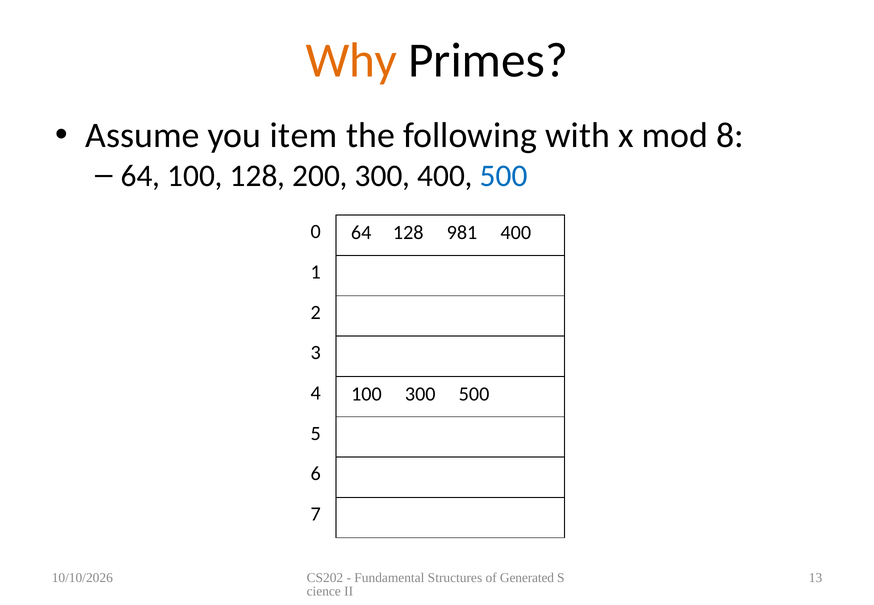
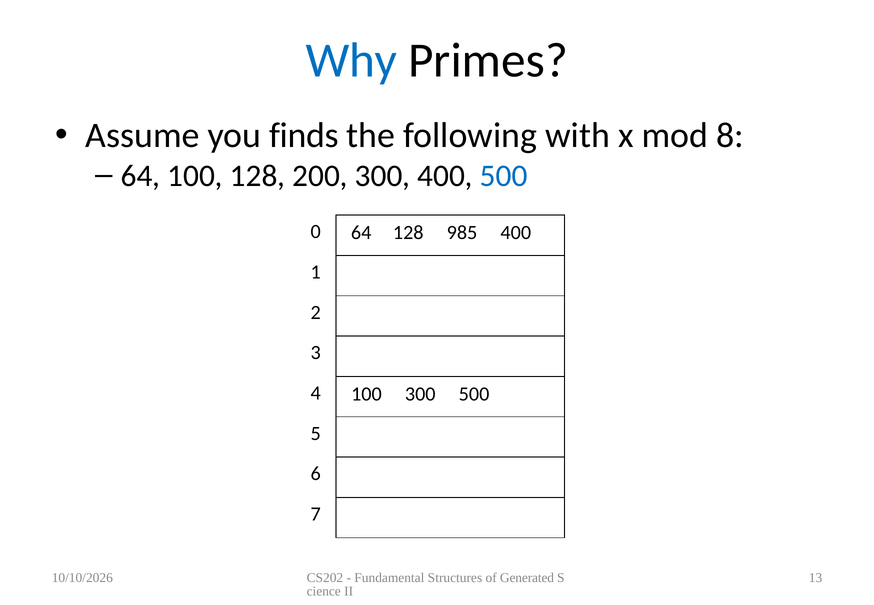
Why colour: orange -> blue (351, 61)
item: item -> finds (304, 136)
981: 981 -> 985 (462, 233)
